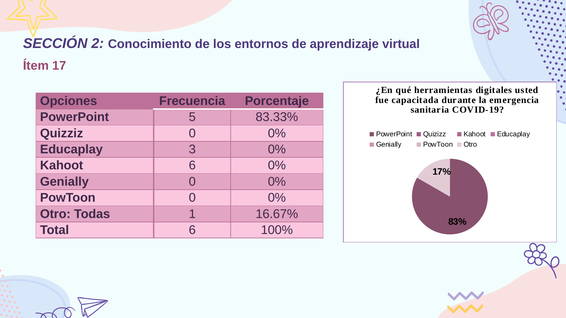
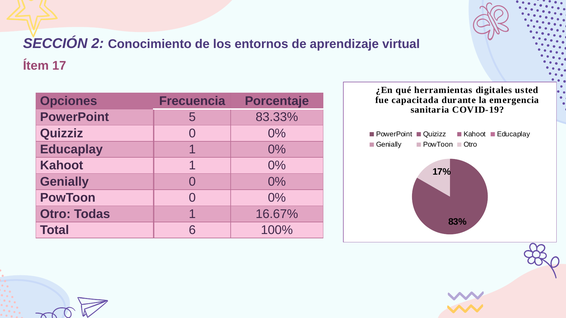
Educaplay 3: 3 -> 1 (192, 150)
Kahoot 6: 6 -> 1 (192, 166)
